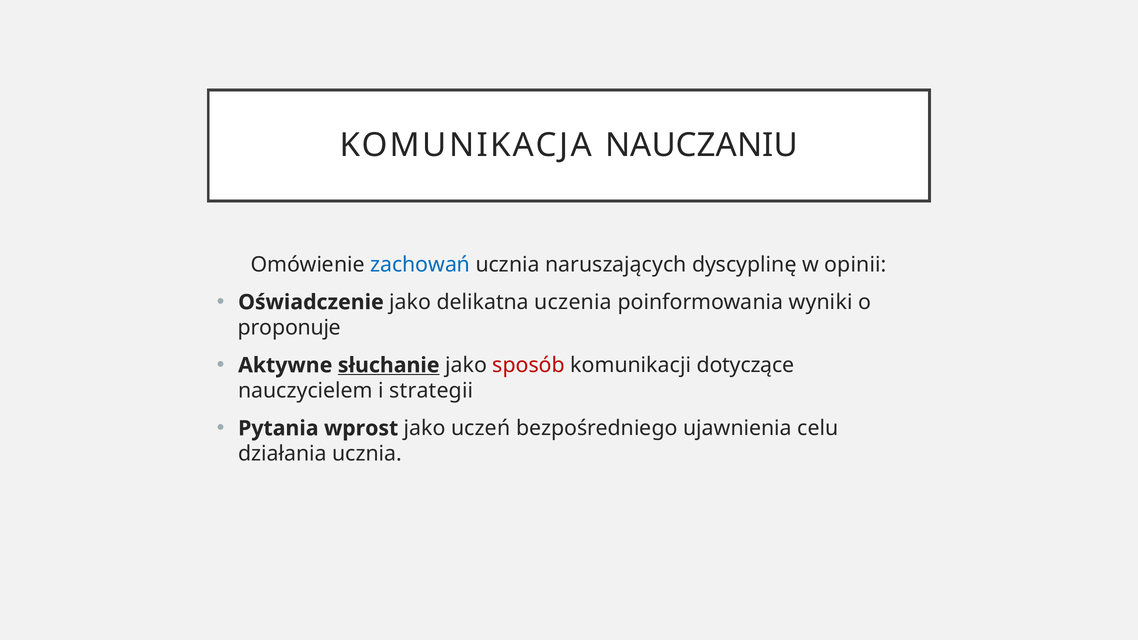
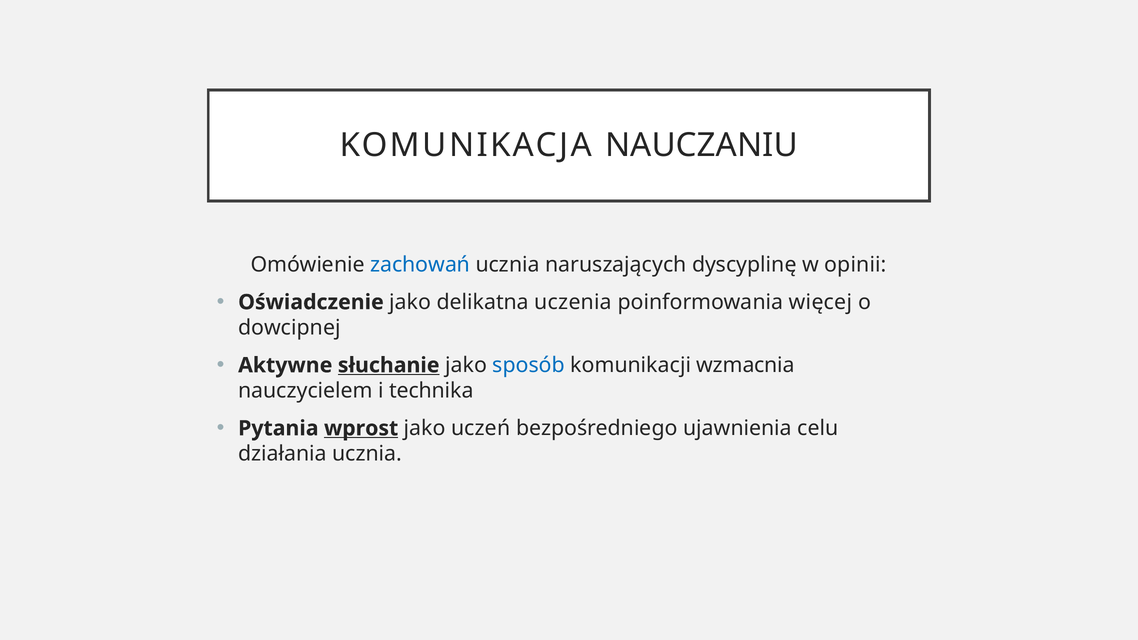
wyniki: wyniki -> więcej (821, 302)
proponuje: proponuje -> dowcipnej (289, 328)
sposób colour: red -> blue (529, 365)
dotyczące: dotyczące -> wzmacnia (745, 365)
strategii: strategii -> technika (431, 391)
wprost underline: none -> present (361, 428)
